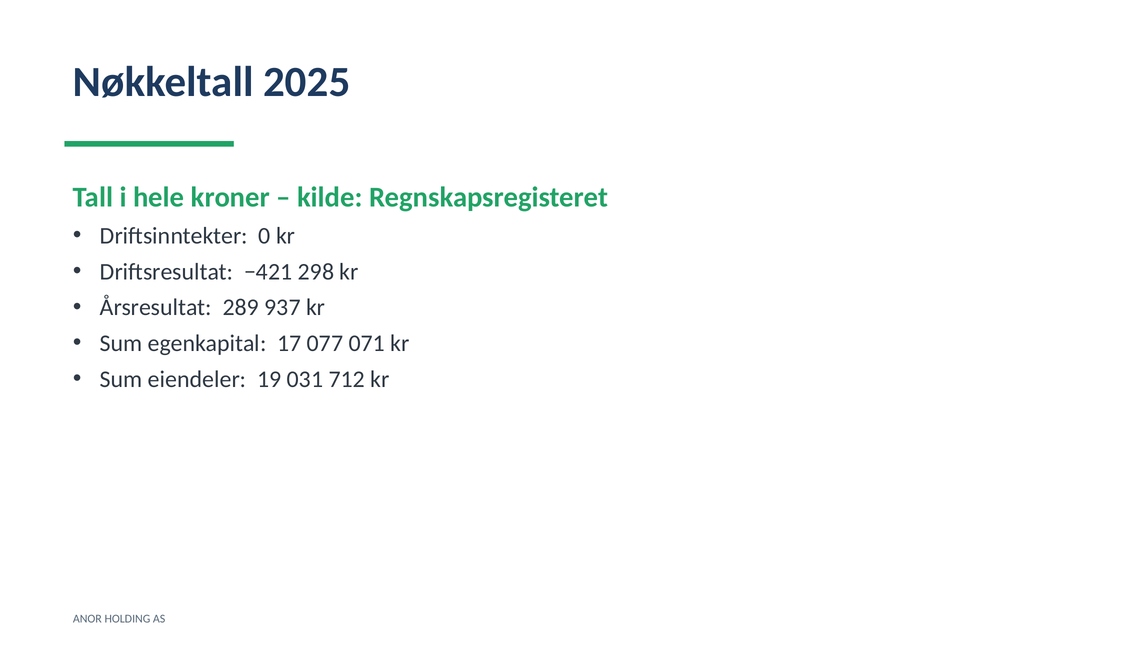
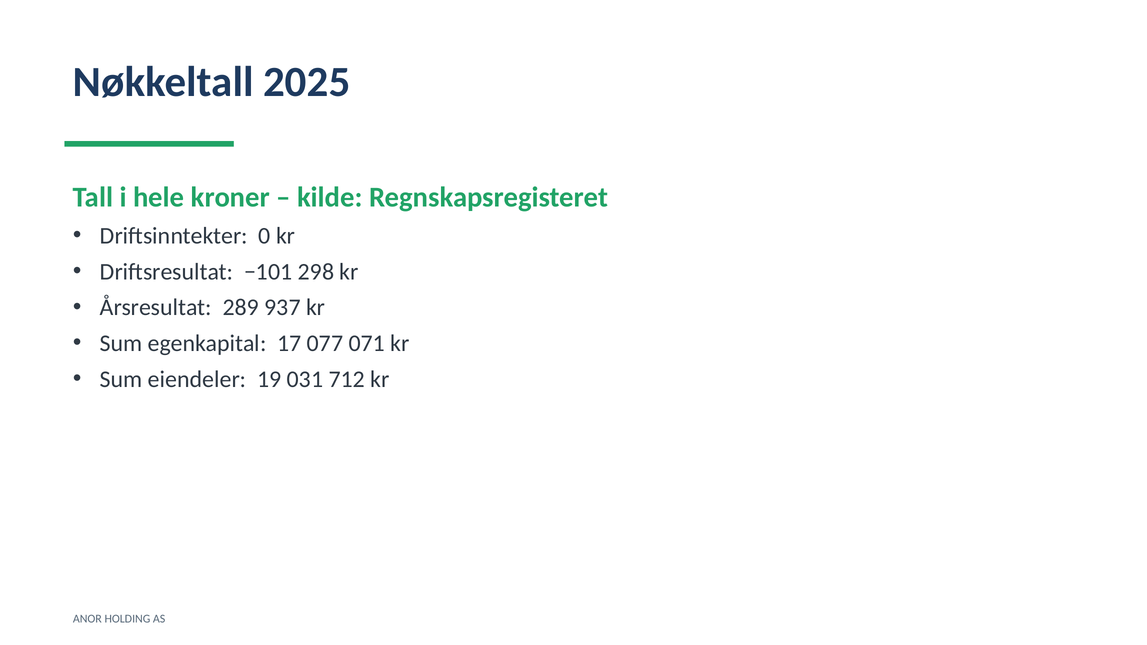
−421: −421 -> −101 (268, 272)
